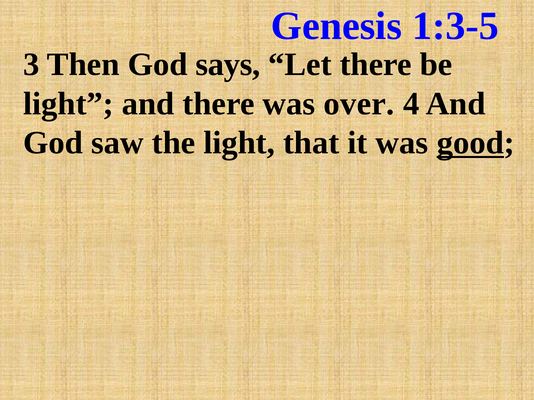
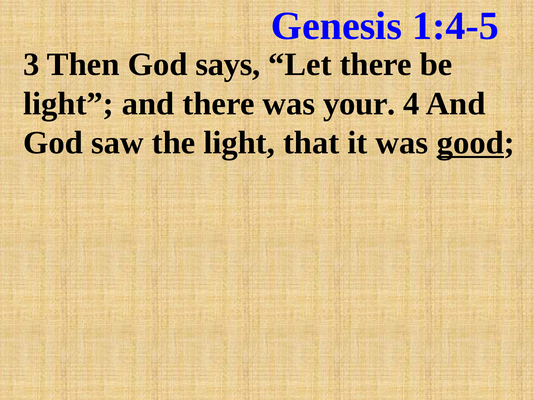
1:3-5: 1:3-5 -> 1:4-5 (455, 26)
over: over -> your (359, 104)
